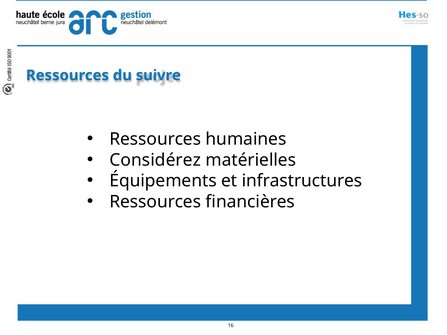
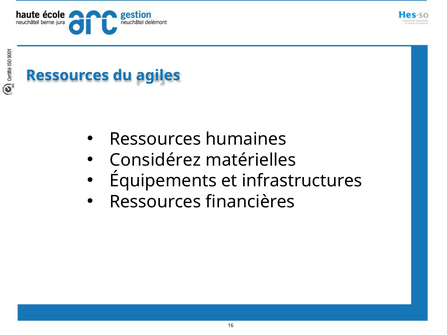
suivre: suivre -> agiles (158, 75)
